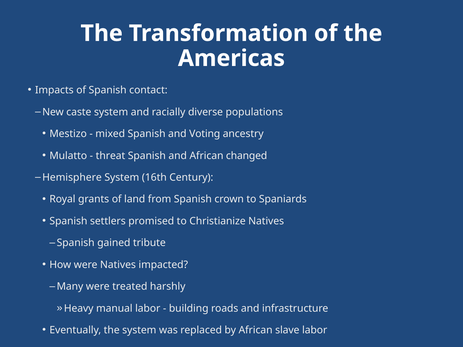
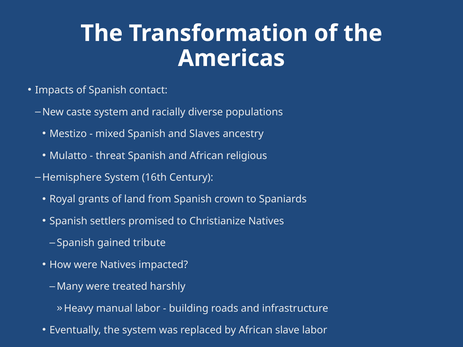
Voting: Voting -> Slaves (205, 134)
changed: changed -> religious (247, 156)
